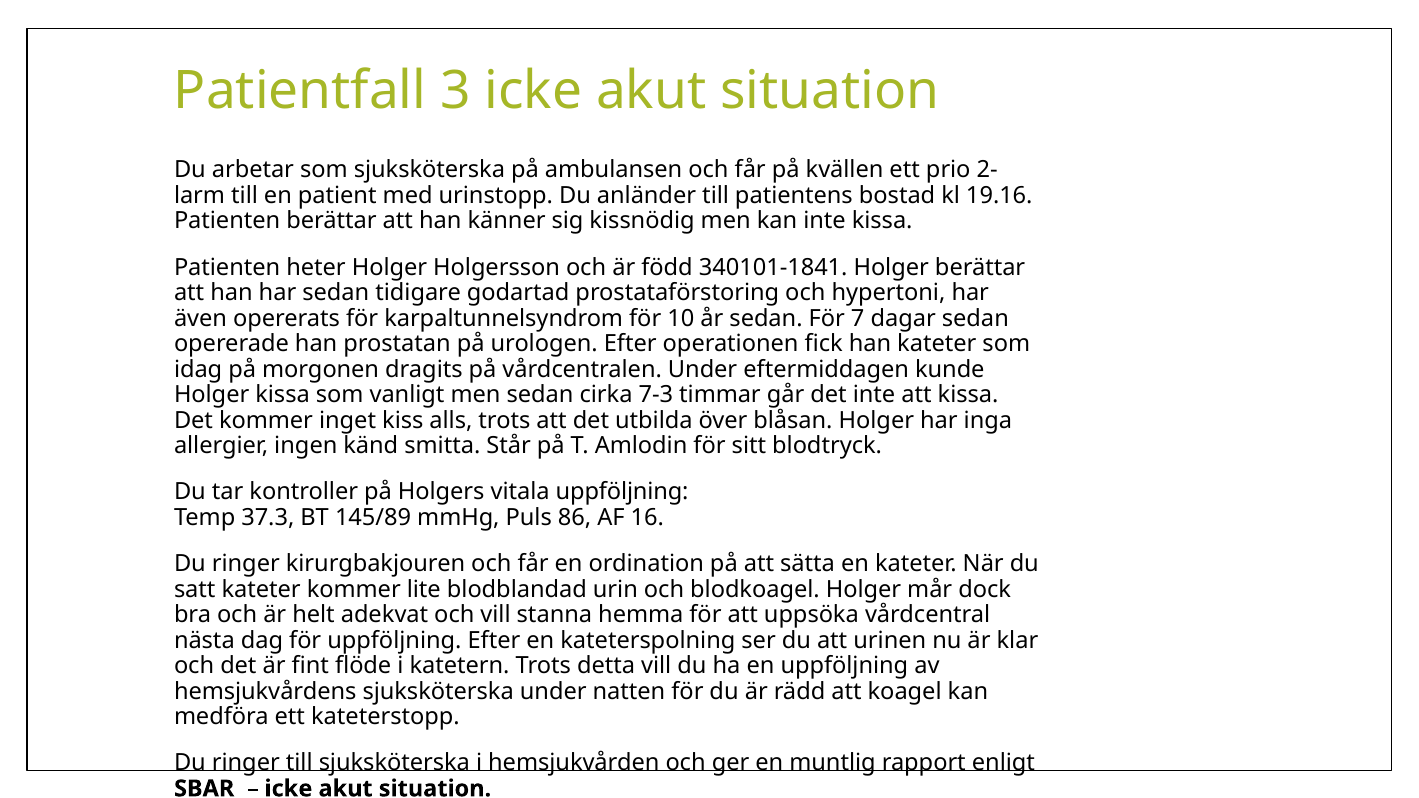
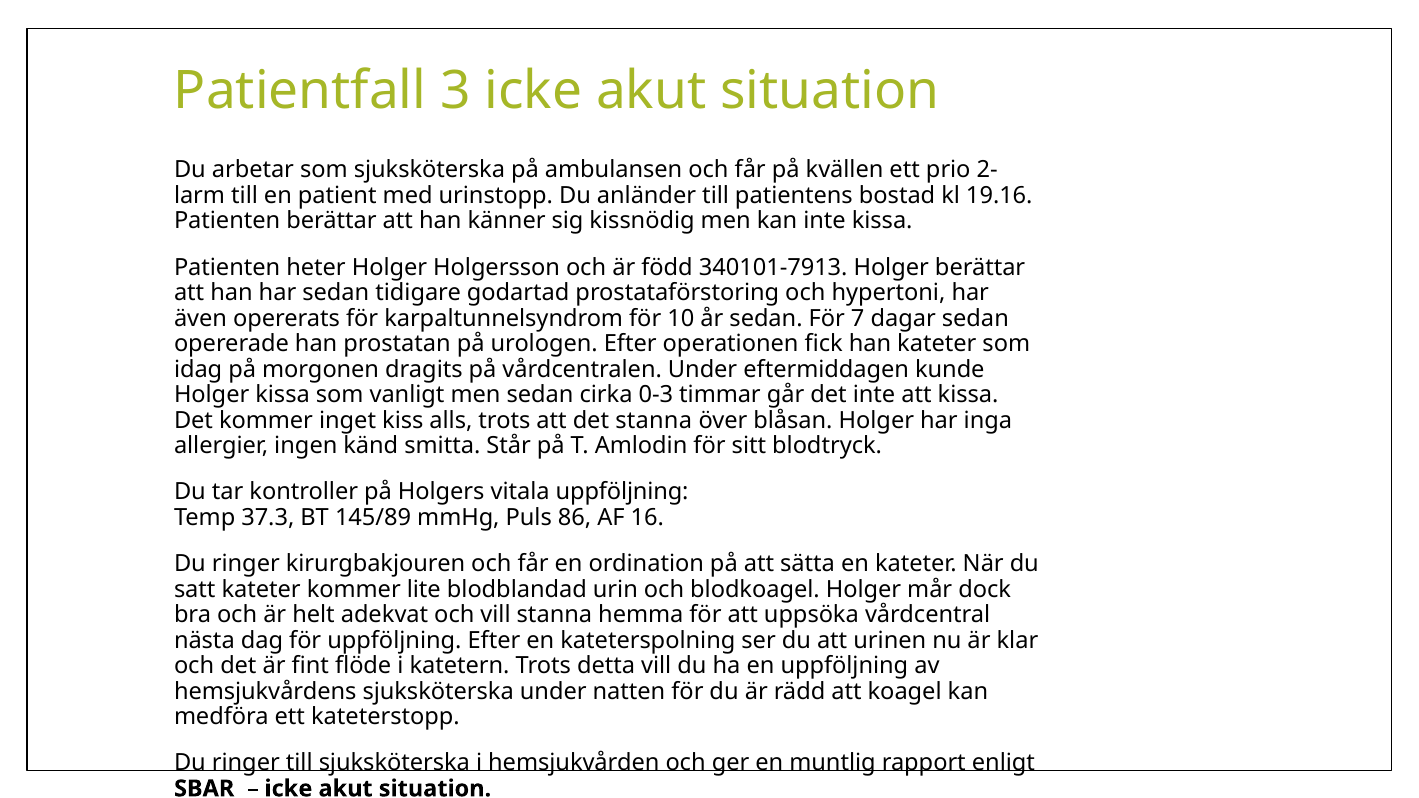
340101-1841: 340101-1841 -> 340101-7913 (773, 267)
7-3: 7-3 -> 0-3 (656, 395)
det utbilda: utbilda -> stanna (654, 420)
